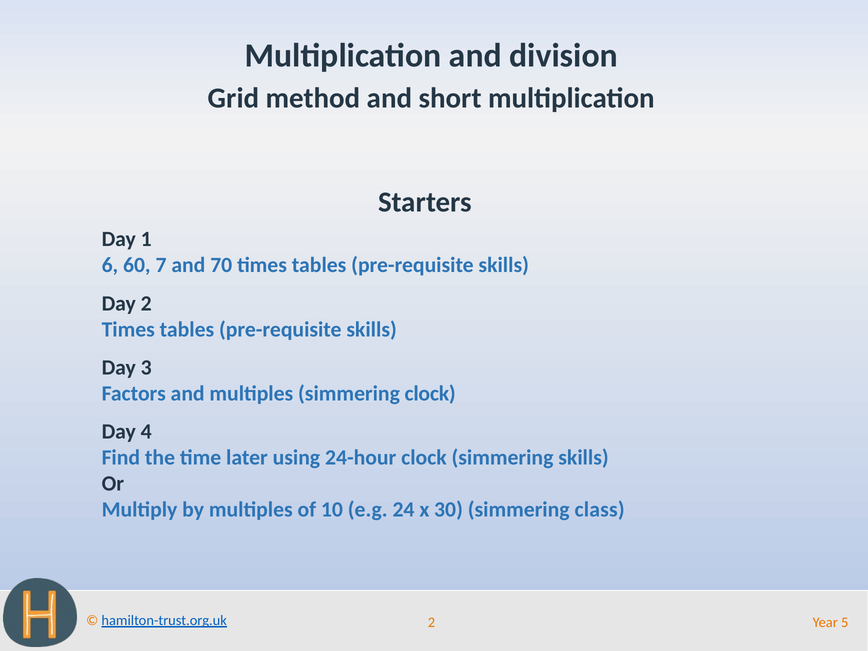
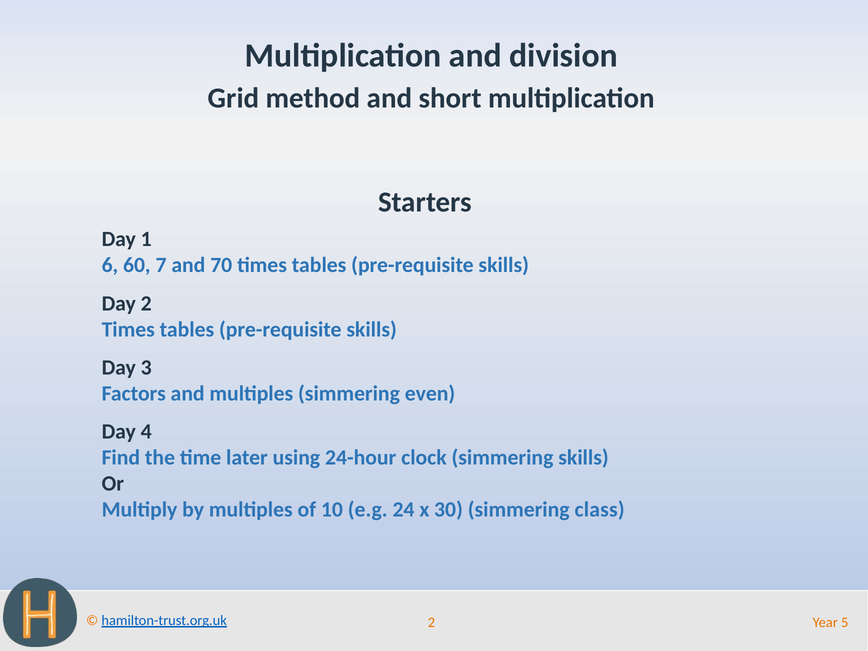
simmering clock: clock -> even (430, 394)
